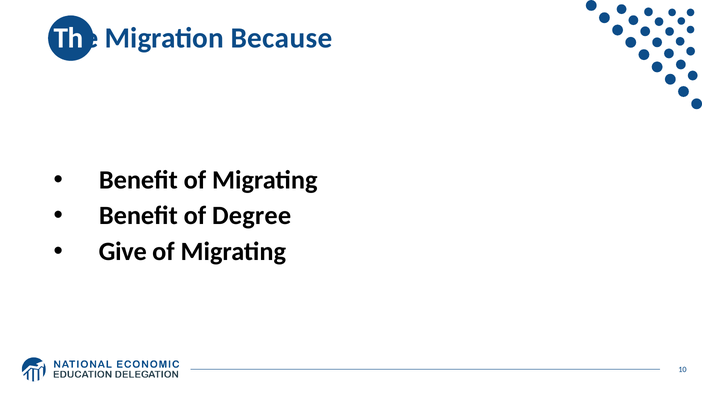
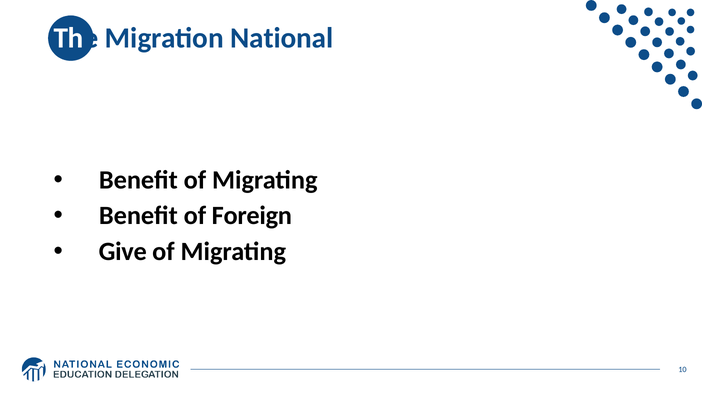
Because: Because -> National (282, 38)
Degree: Degree -> Foreign (252, 216)
